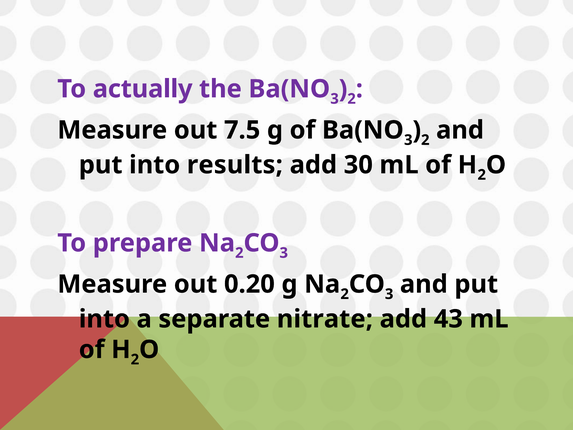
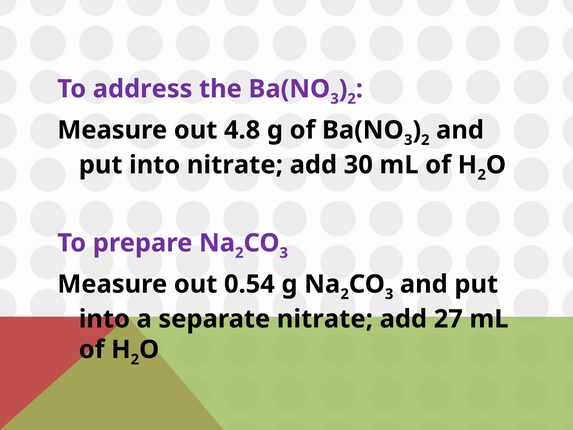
actually: actually -> address (143, 89)
7.5: 7.5 -> 4.8 (242, 130)
into results: results -> nitrate (235, 165)
0.20: 0.20 -> 0.54 (249, 284)
43: 43 -> 27 (448, 319)
